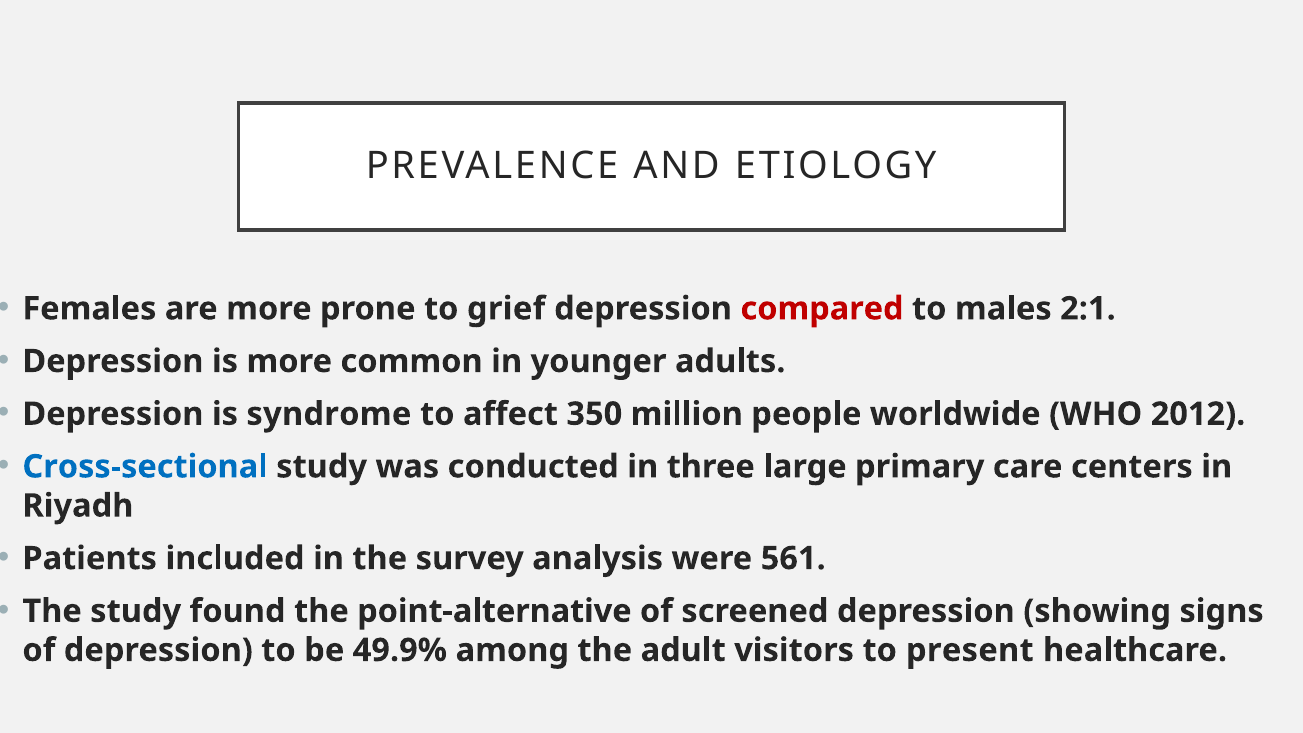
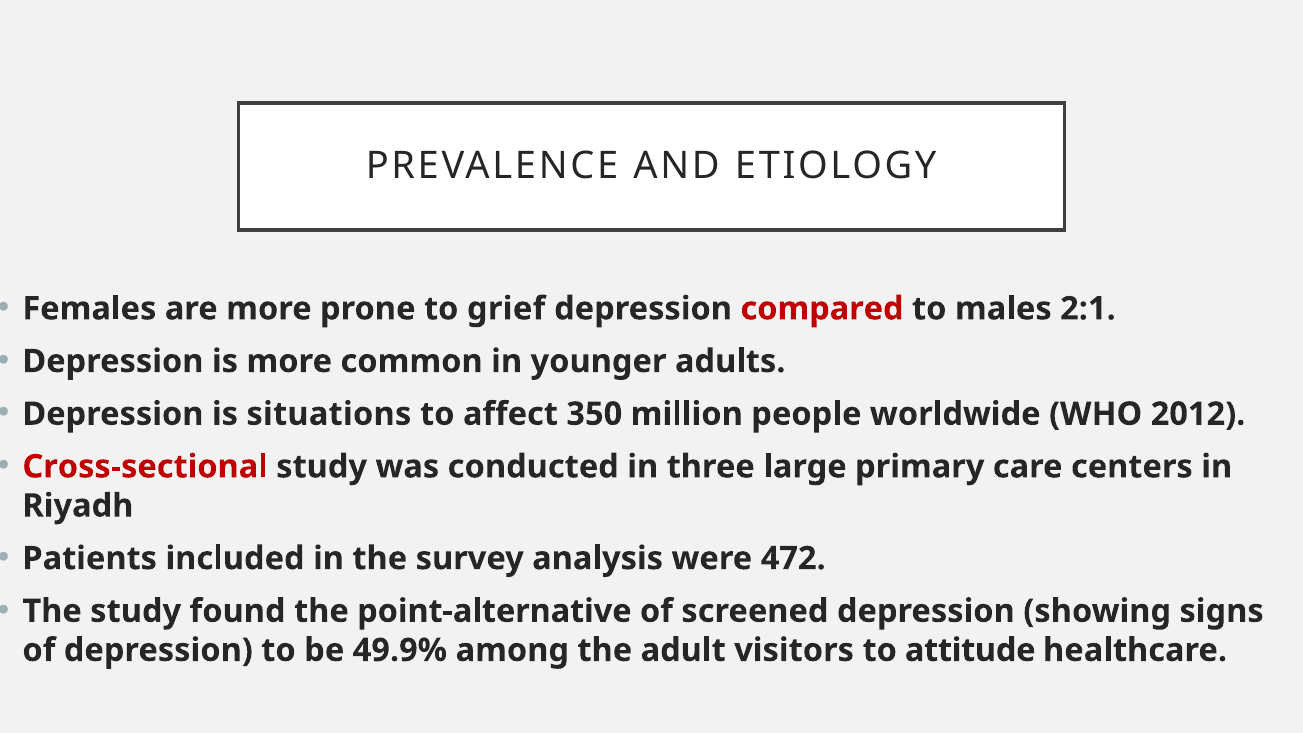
syndrome: syndrome -> situations (329, 414)
Cross-sectional colour: blue -> red (145, 467)
561: 561 -> 472 (793, 558)
present: present -> attitude (970, 650)
